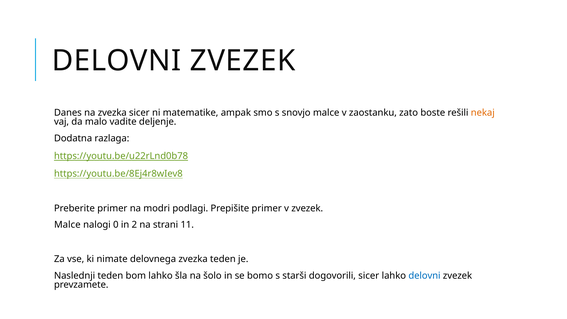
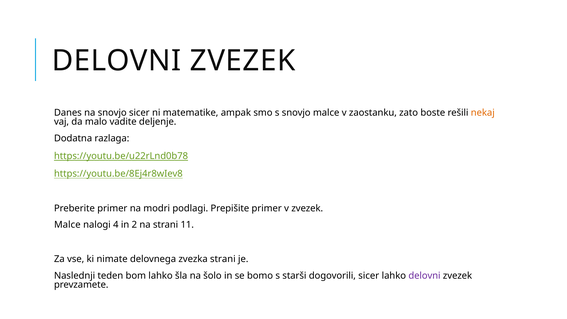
na zvezka: zvezka -> snovjo (112, 113)
0: 0 -> 4 (116, 225)
zvezka teden: teden -> strani (223, 259)
delovni colour: blue -> purple (424, 276)
